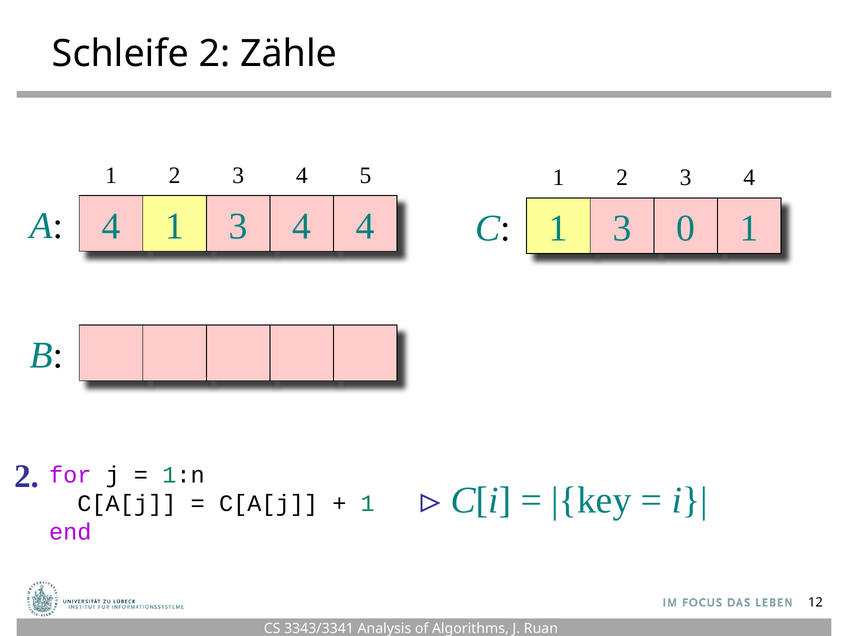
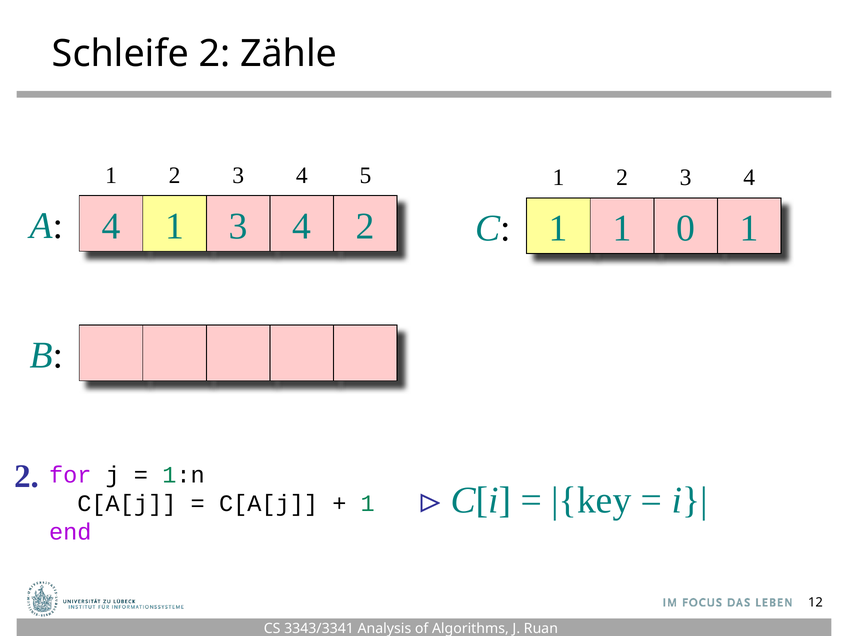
4 4: 4 -> 2 (365, 226)
C 1 3: 3 -> 1 (622, 228)
